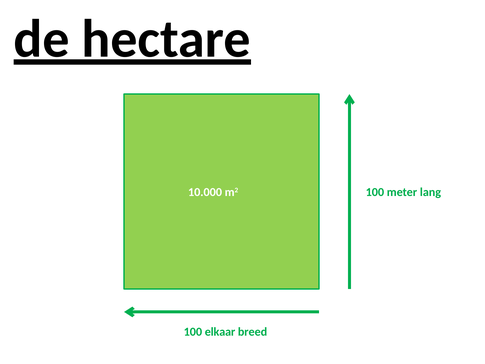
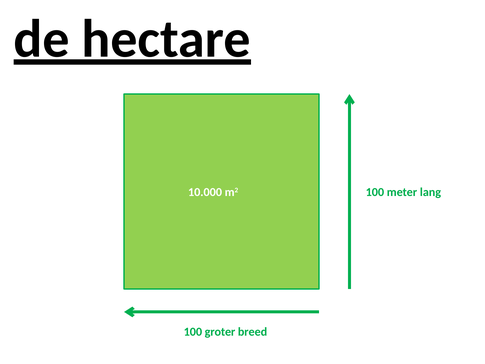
elkaar: elkaar -> groter (220, 332)
